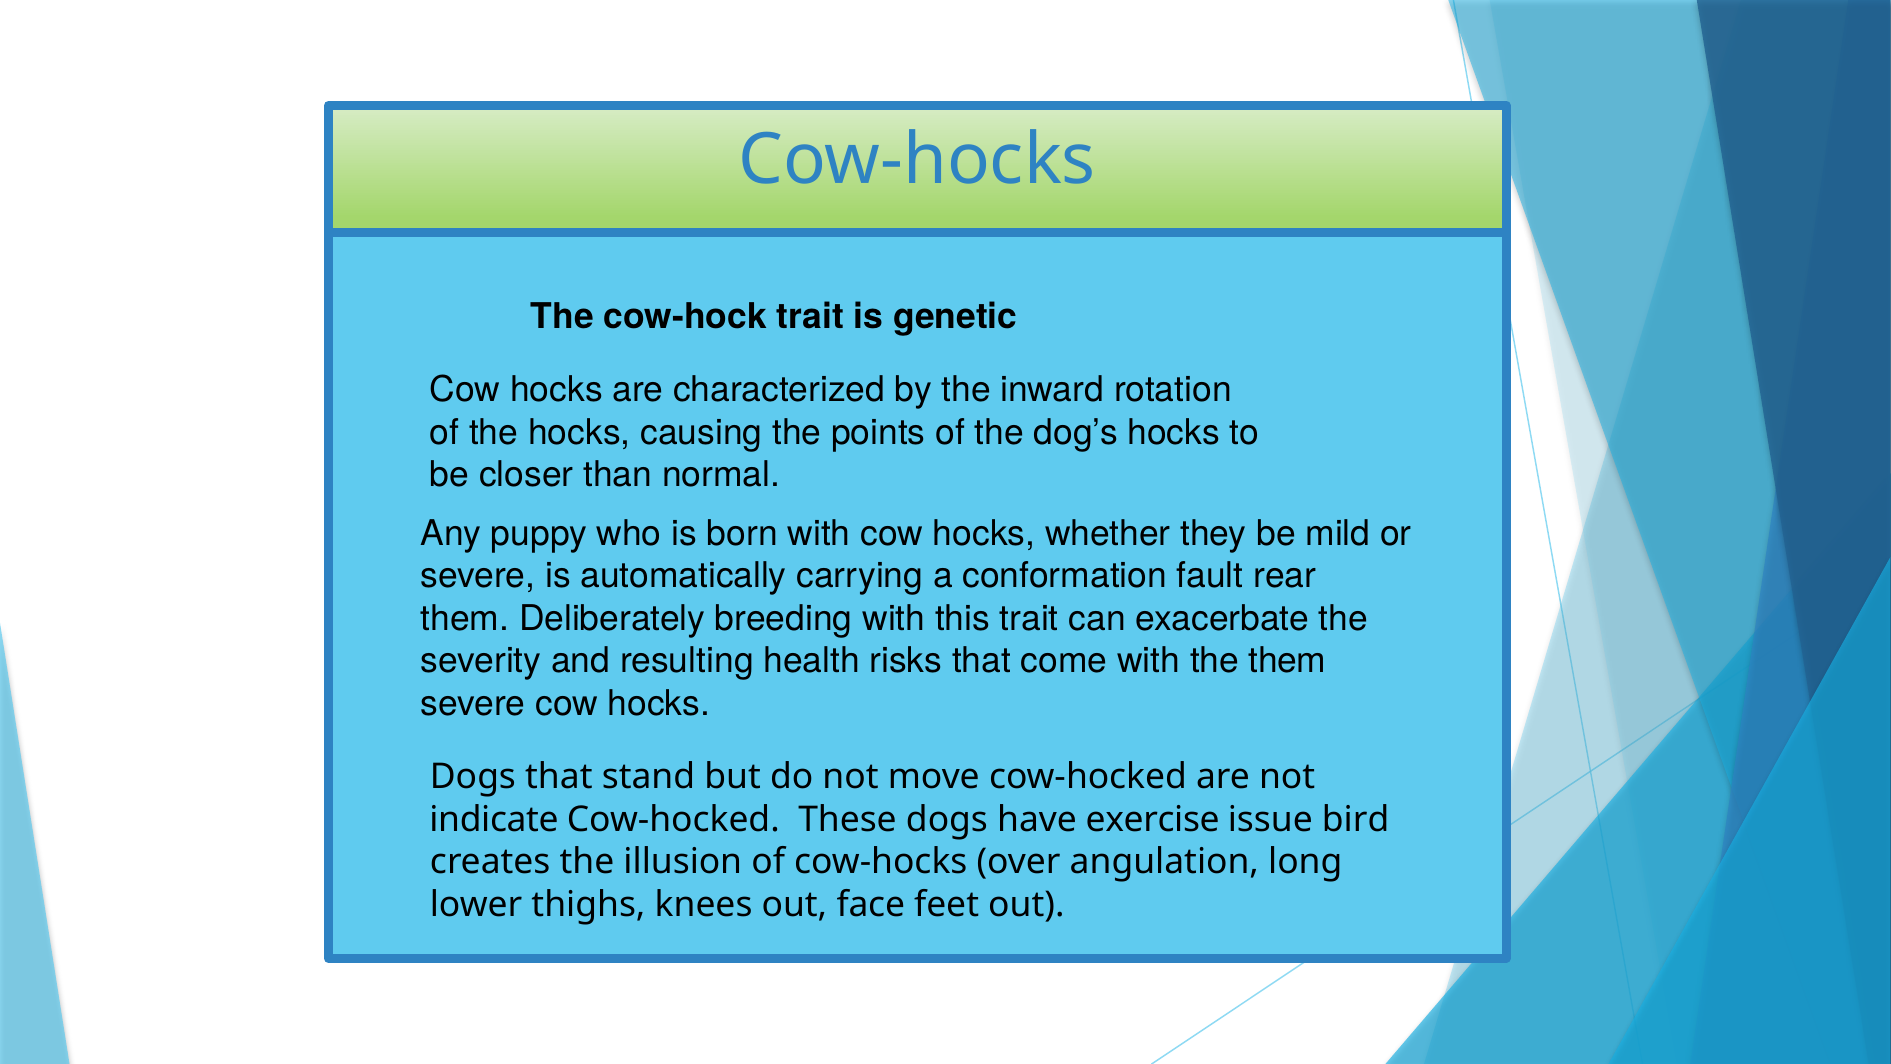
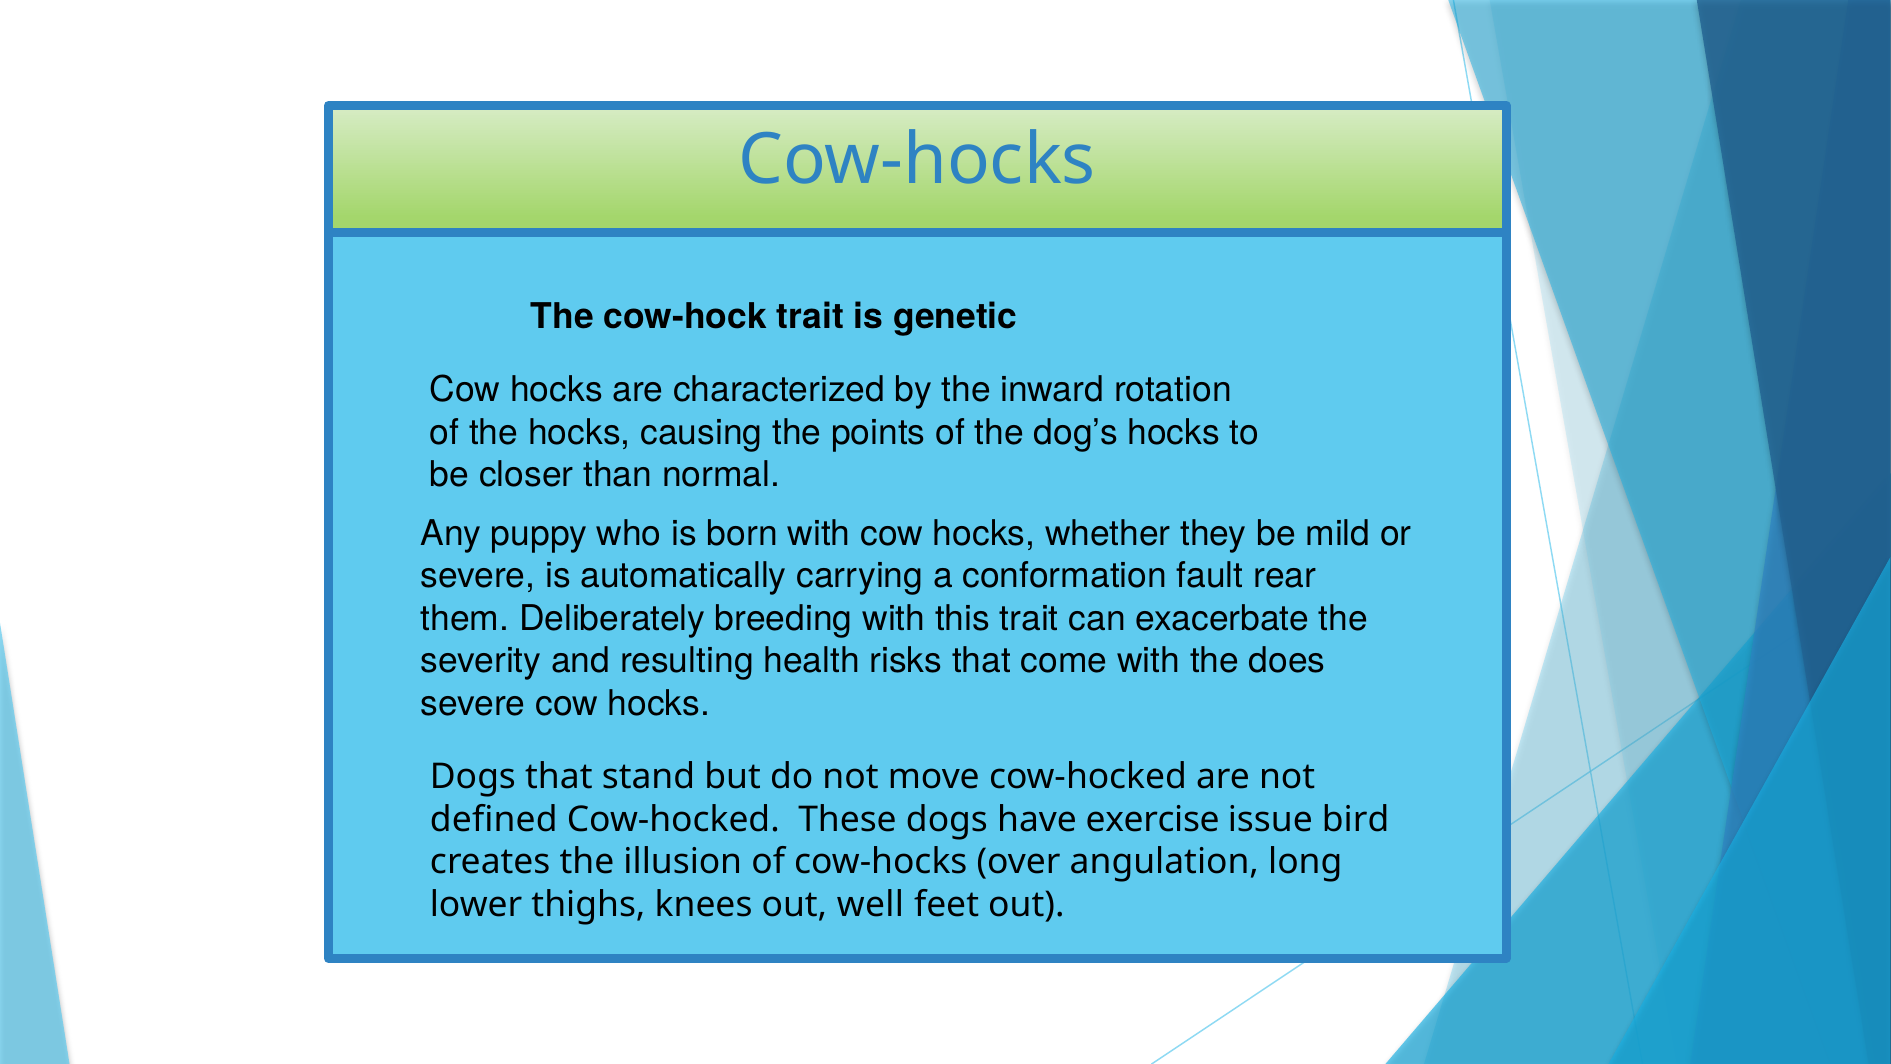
the them: them -> does (1287, 661)
indicate: indicate -> defined (494, 819)
face: face -> well (871, 904)
